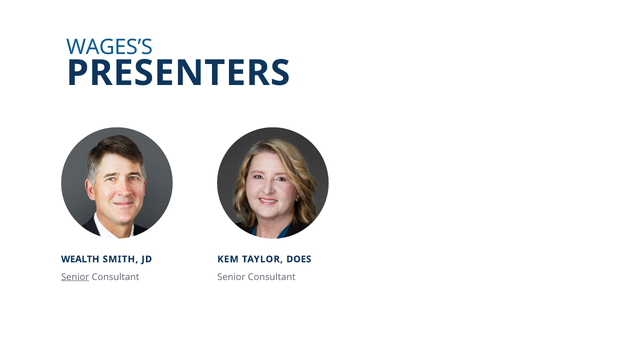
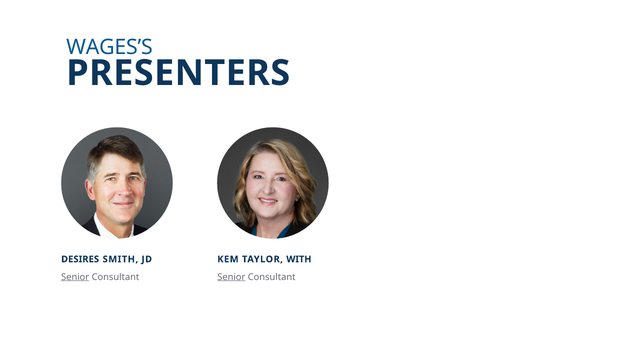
WEALTH: WEALTH -> DESIRES (80, 260)
DOES: DOES -> WITH (299, 260)
Senior underline: none -> present (231, 277)
